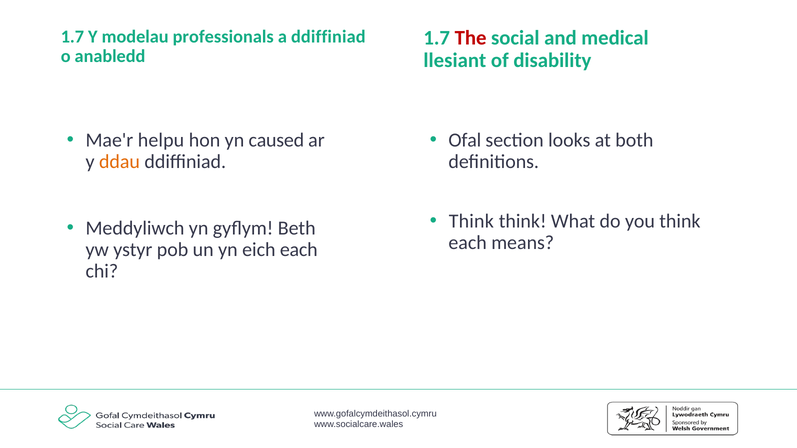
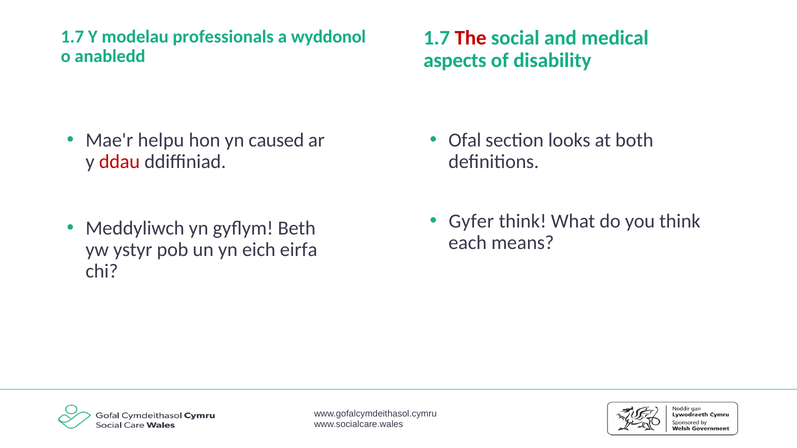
a ddiffiniad: ddiffiniad -> wyddonol (328, 37)
llesiant: llesiant -> aspects (455, 60)
ddau colour: orange -> red (119, 162)
Think: Think -> Gyfer (471, 221)
eich each: each -> eirfa (299, 250)
